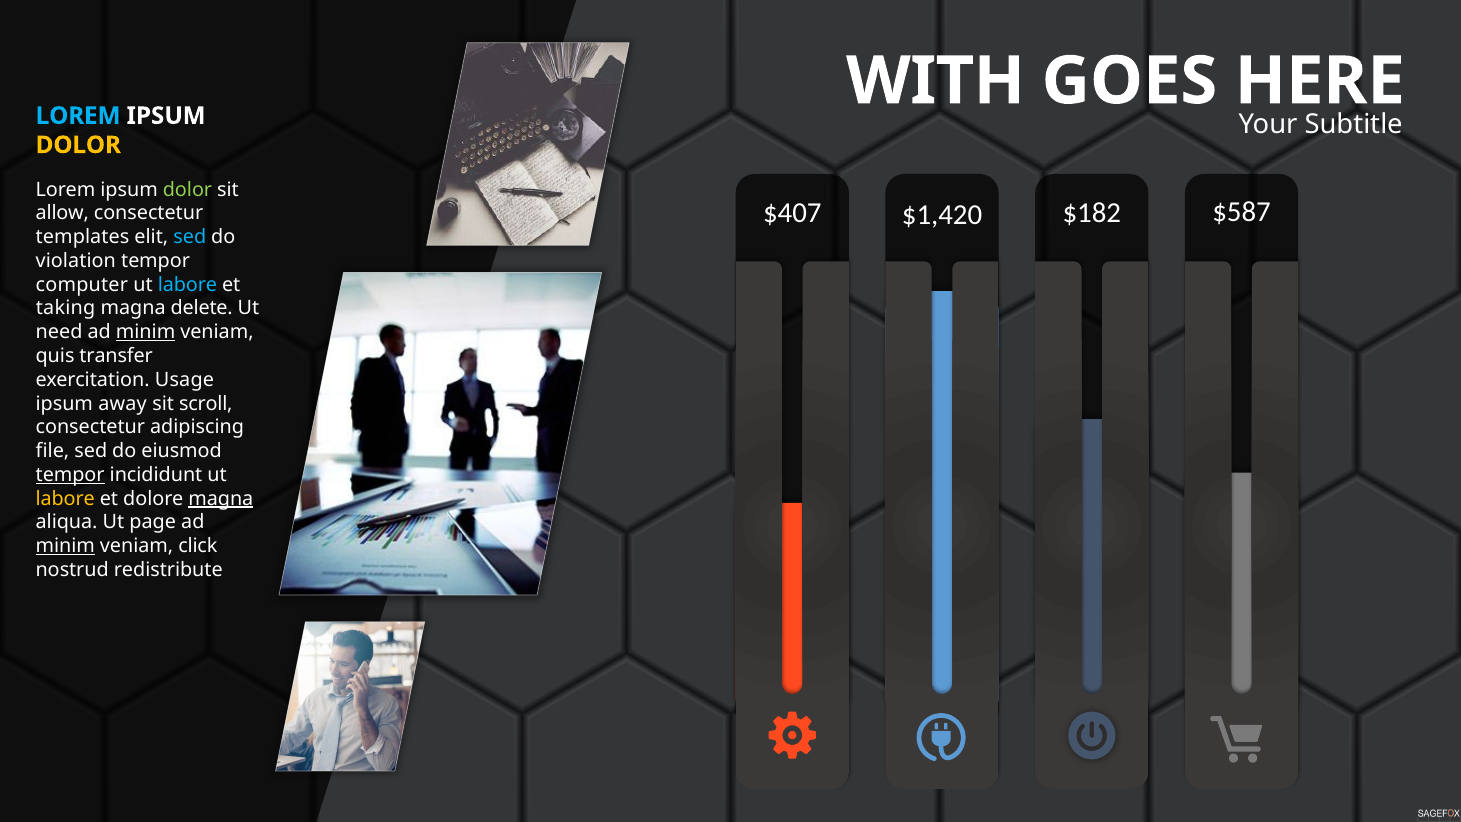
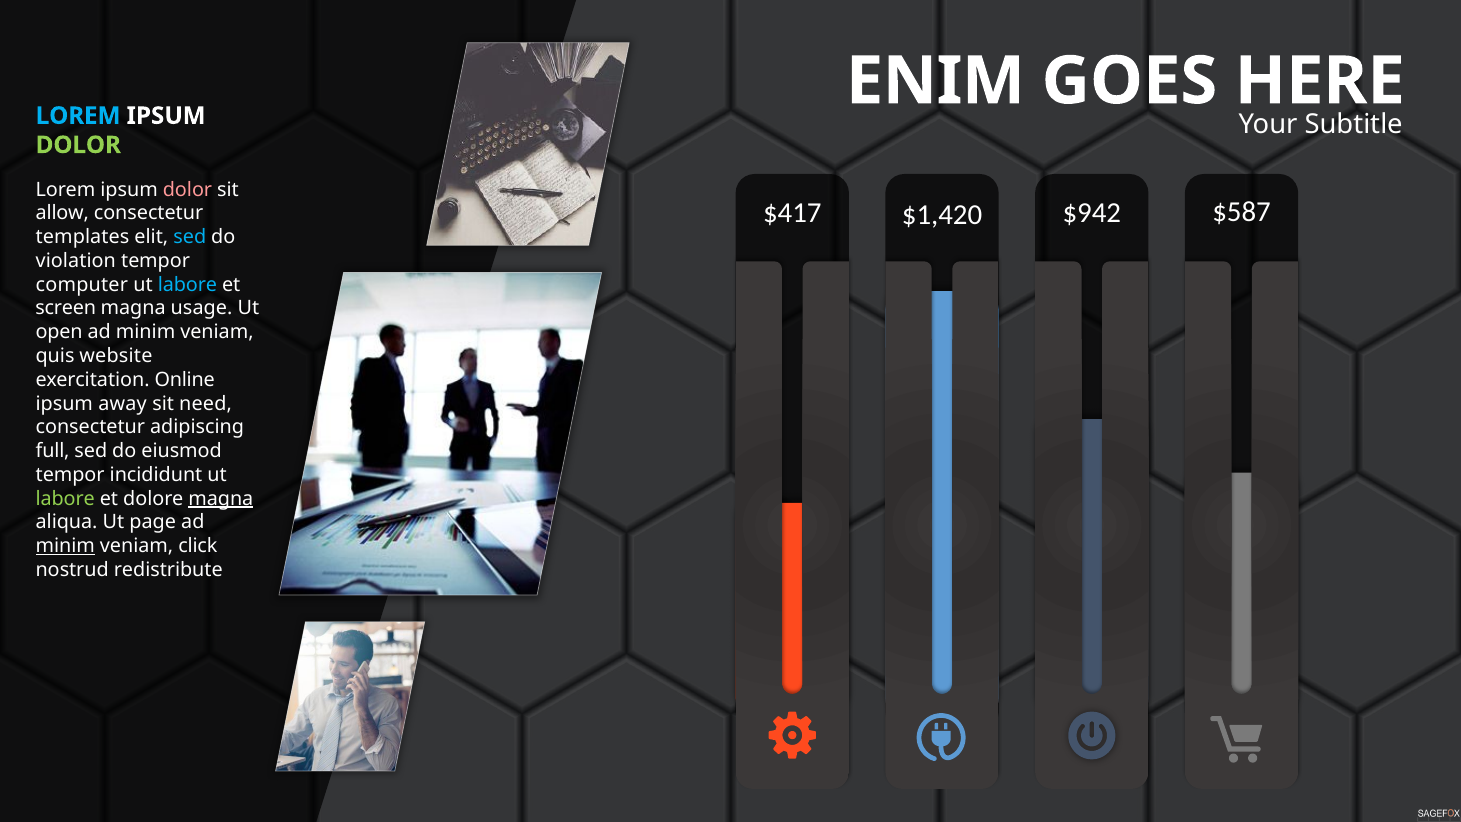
WITH: WITH -> ENIM (935, 81)
DOLOR colour: yellow -> light green (78, 145)
dolor colour: light green -> pink (187, 189)
$407: $407 -> $417 (792, 213)
$182: $182 -> $942 (1092, 213)
taking: taking -> screen (66, 308)
delete: delete -> usage (202, 308)
need: need -> open (59, 332)
minim underline: present -> none (146, 332)
transfer: transfer -> website (116, 356)
Usage: Usage -> Online (185, 380)
scroll: scroll -> need (206, 403)
file: file -> full (53, 451)
tempor underline: present -> none (70, 475)
labore colour: yellow -> light green (65, 498)
